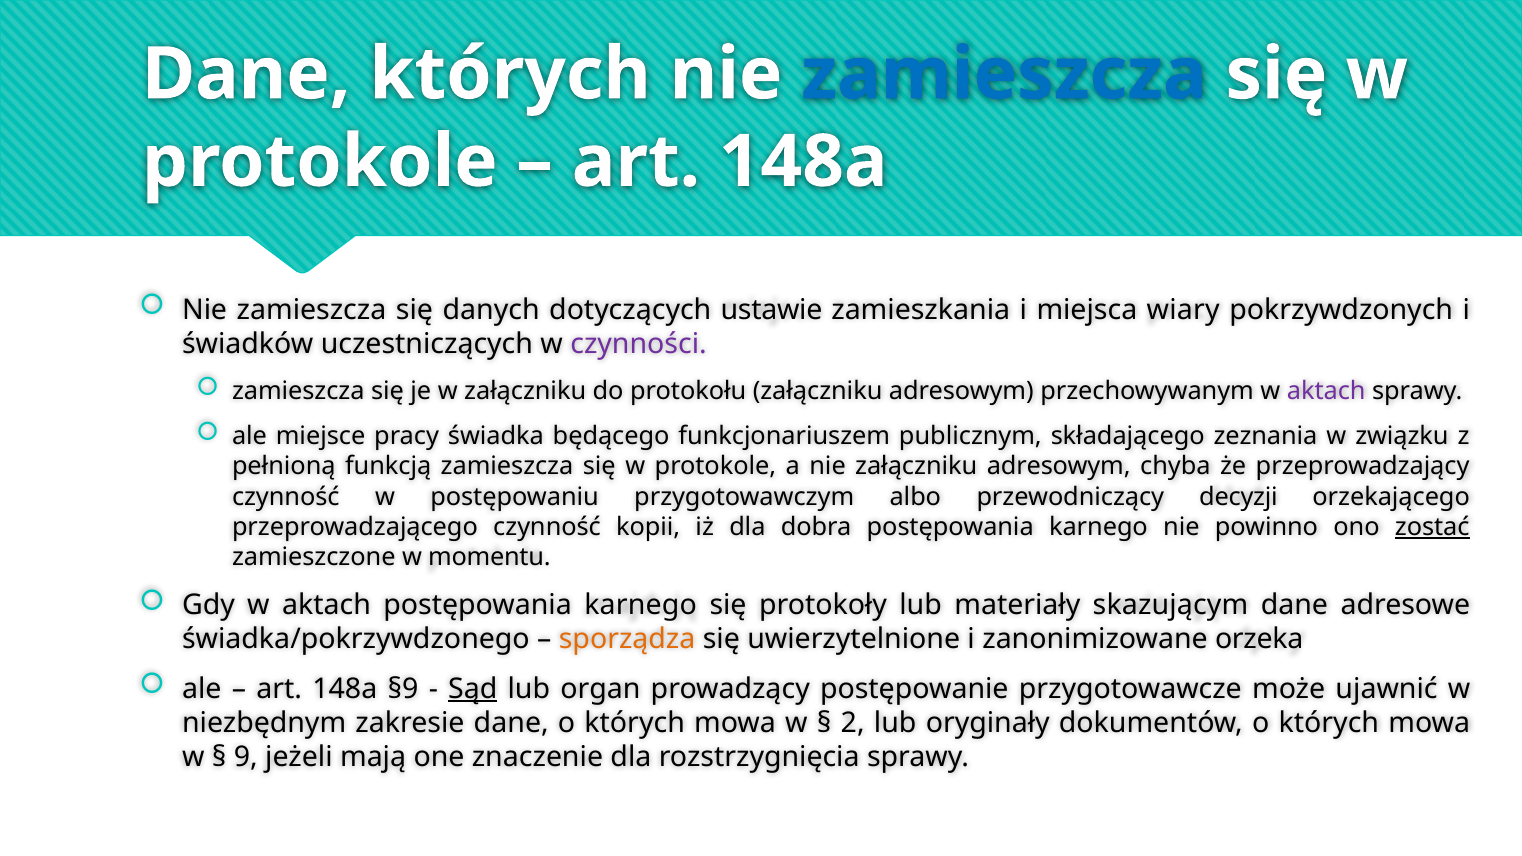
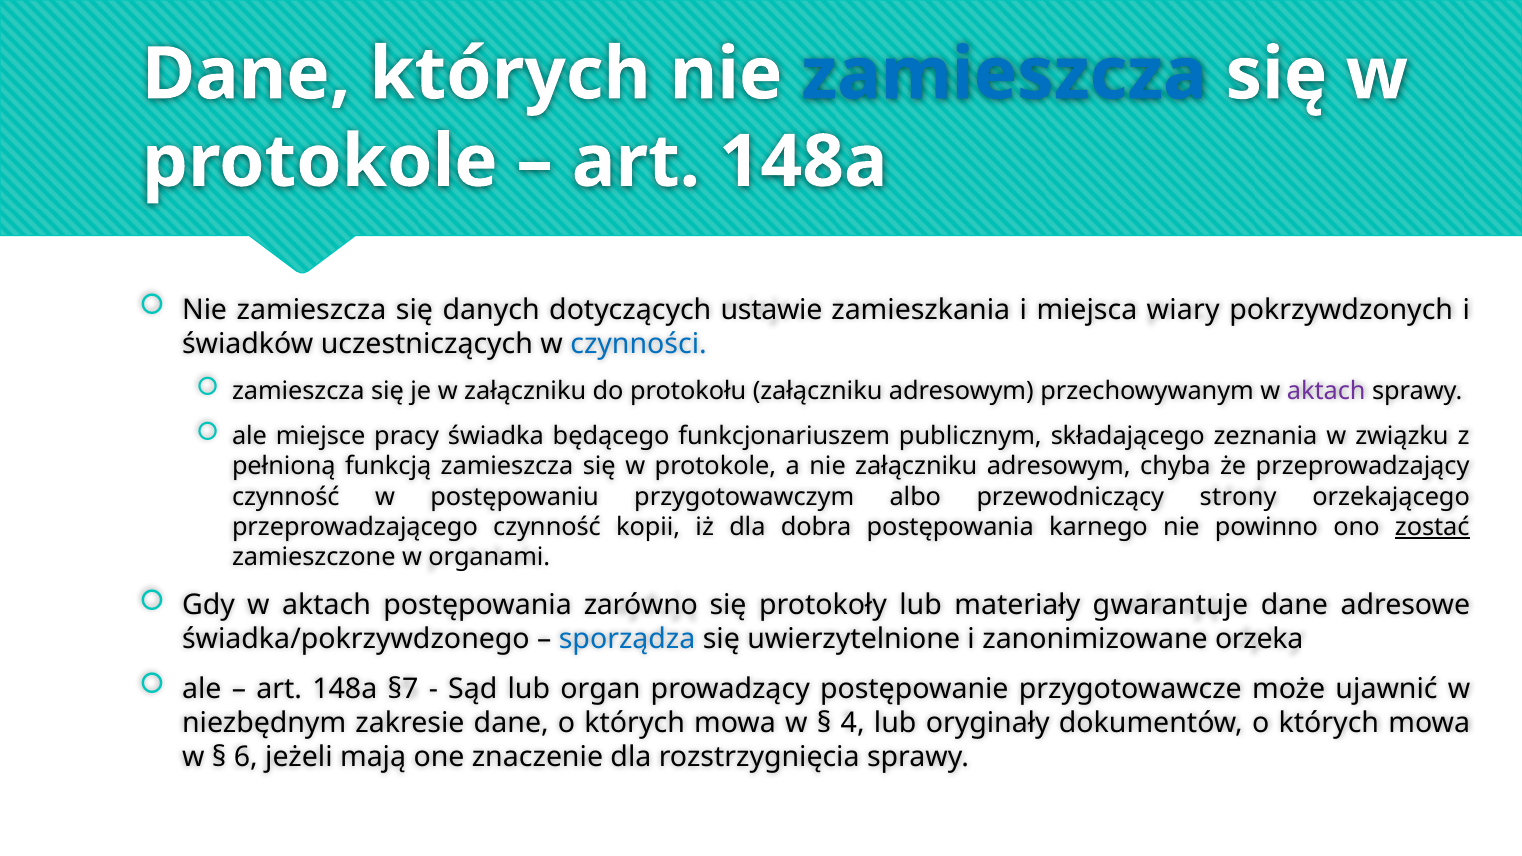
czynności colour: purple -> blue (639, 344)
decyzji: decyzji -> strony (1238, 497)
momentu: momentu -> organami (489, 558)
aktach postępowania karnego: karnego -> zarówno (641, 605)
skazującym: skazującym -> gwarantuje (1170, 605)
sporządza colour: orange -> blue (627, 640)
§9: §9 -> §7 (403, 689)
Sąd underline: present -> none (473, 689)
2: 2 -> 4 (853, 723)
9: 9 -> 6 (246, 758)
